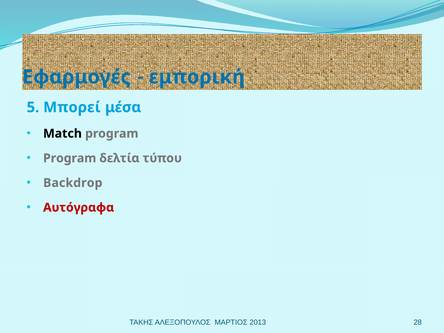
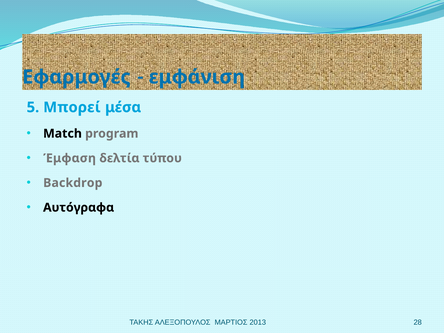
εμπορική: εμπορική -> εμφάνιση (197, 77)
Program: Program -> Έμφαση (70, 158)
Αυτόγραφα colour: red -> black (79, 208)
